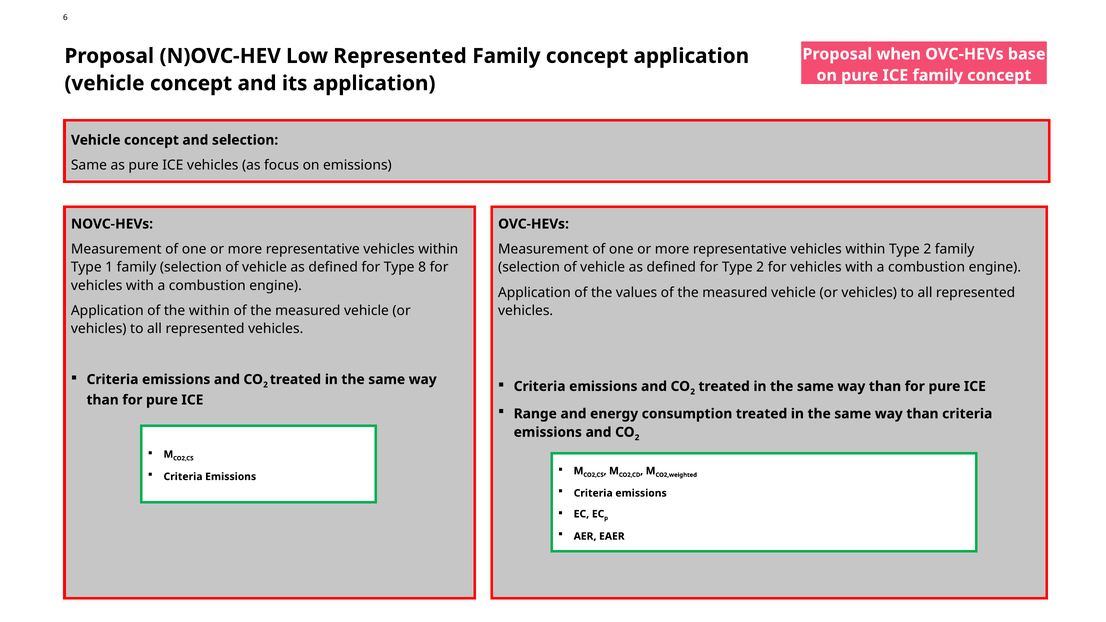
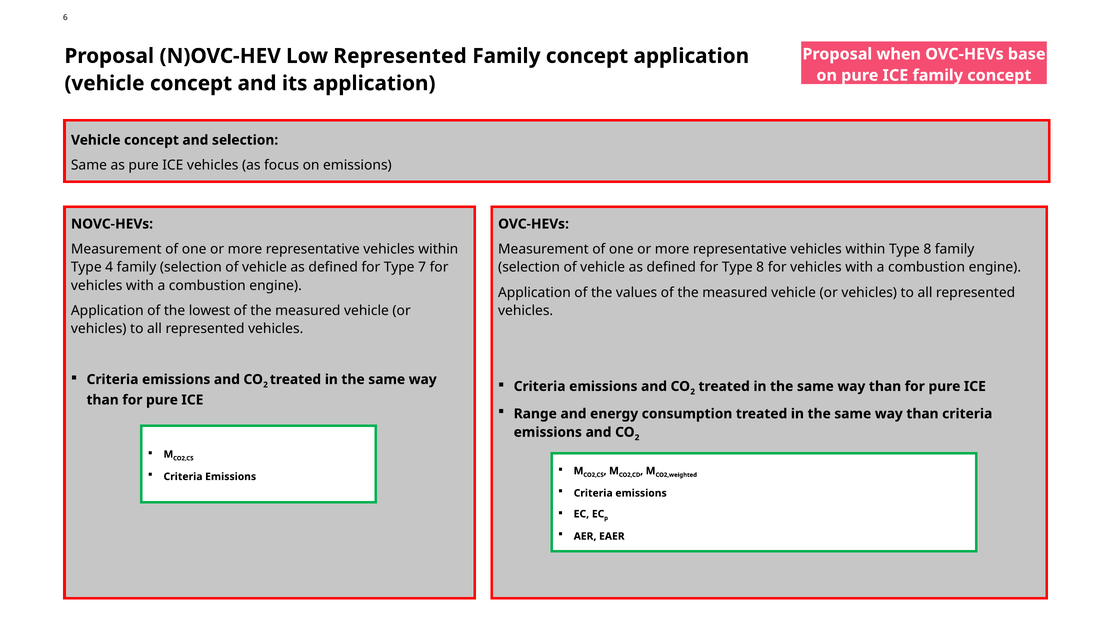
within Type 2: 2 -> 8 (927, 249)
1: 1 -> 4 (109, 267)
8: 8 -> 7 (422, 267)
for Type 2: 2 -> 8 (760, 267)
the within: within -> lowest (209, 311)
